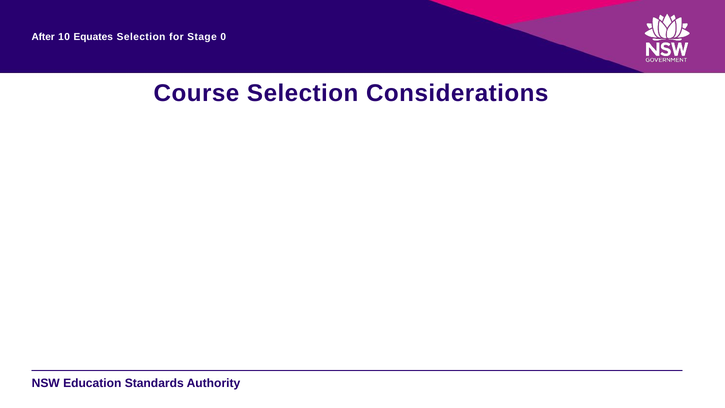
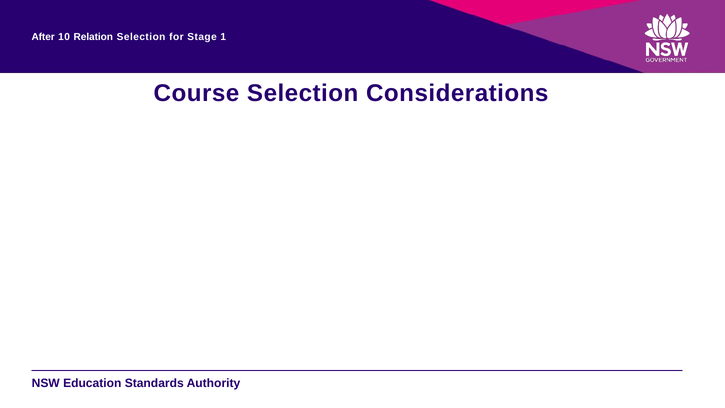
Equates: Equates -> Relation (93, 37)
0: 0 -> 1 (223, 37)
